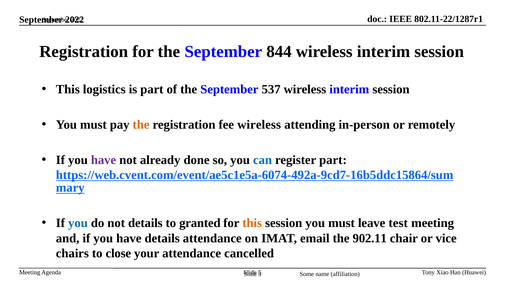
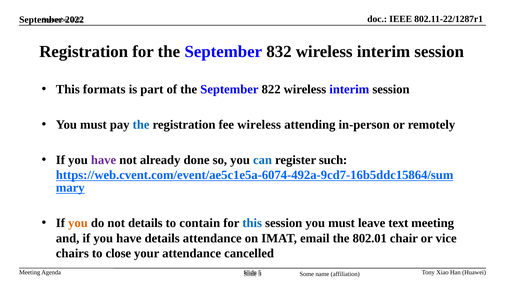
844: 844 -> 832 (279, 52)
logistics: logistics -> formats (104, 89)
537: 537 -> 822 (271, 89)
the colour: orange -> blue (141, 125)
register part: part -> such (333, 160)
you colour: blue -> orange (78, 223)
granted: granted -> contain (200, 223)
this colour: orange -> blue (252, 223)
test: test -> text (398, 223)
902.11: 902.11 -> 802.01 (370, 238)
